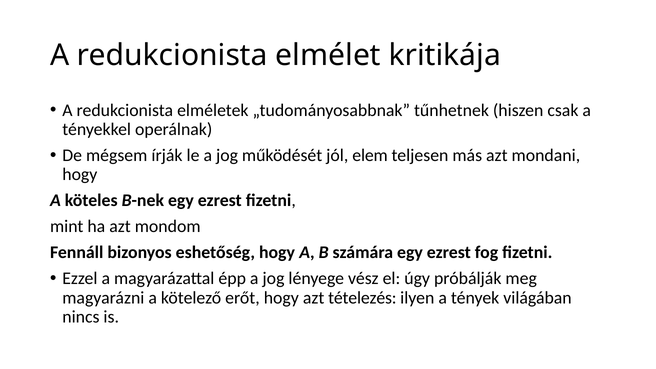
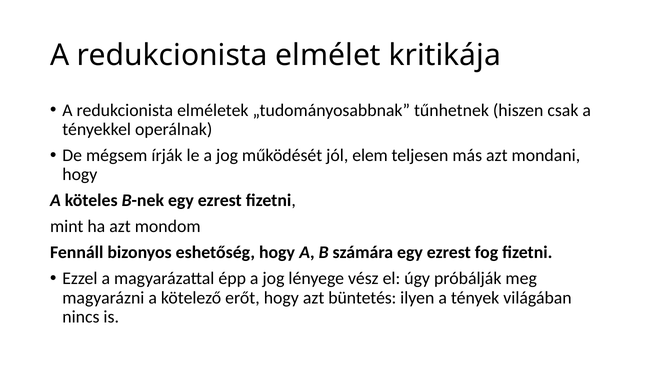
tételezés: tételezés -> büntetés (362, 298)
